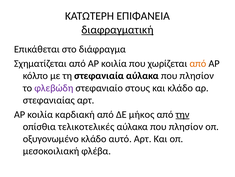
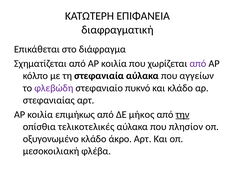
διαφραγματική underline: present -> none (117, 30)
από colour: orange -> purple (198, 63)
στεφανιαία αύλακα που πλησίον: πλησίον -> αγγείων (197, 75)
στους: στους -> πυκνό (138, 88)
καρδιακή: καρδιακή -> επιμήκως (75, 114)
αυτό: αυτό -> άκρο (120, 138)
